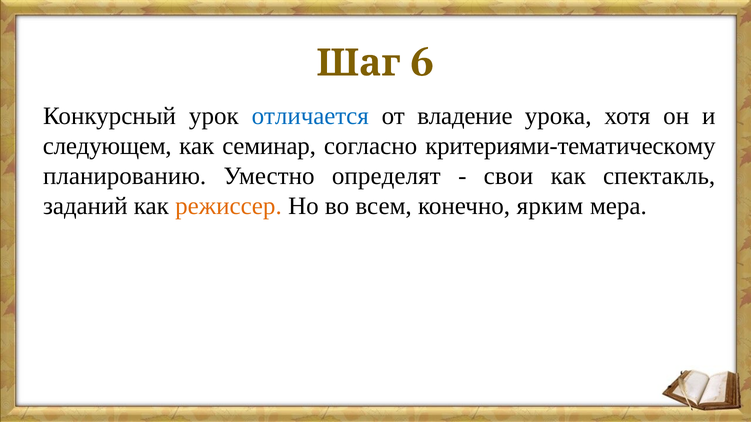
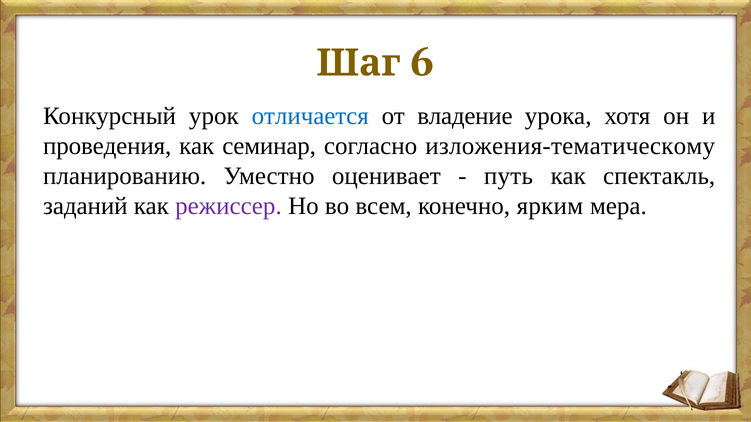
следующем: следующем -> проведения (107, 146)
критериями-тематическому: критериями-тематическому -> изложения-тематическому (570, 146)
определят: определят -> оценивает (386, 176)
свои: свои -> путь (508, 176)
режиссер colour: orange -> purple (228, 206)
